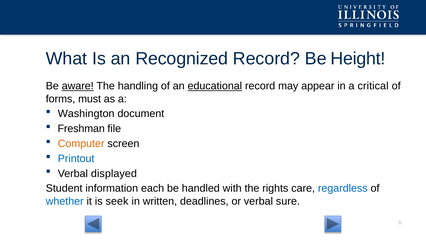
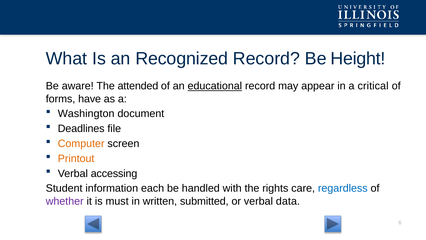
aware underline: present -> none (78, 86)
handling: handling -> attended (138, 86)
must: must -> have (90, 99)
Freshman: Freshman -> Deadlines (81, 129)
Printout colour: blue -> orange (76, 158)
displayed: displayed -> accessing (114, 173)
whether colour: blue -> purple (65, 201)
seek: seek -> must (117, 201)
deadlines: deadlines -> submitted (204, 201)
sure: sure -> data (288, 201)
